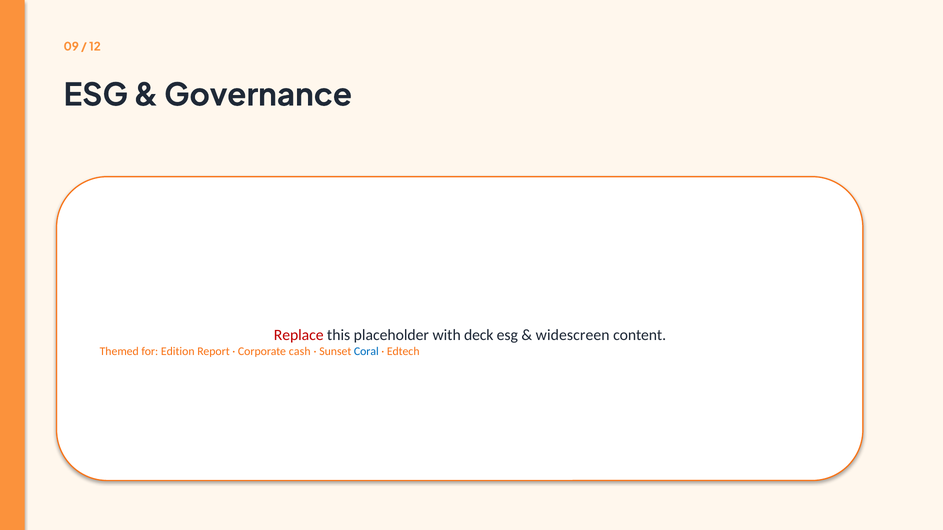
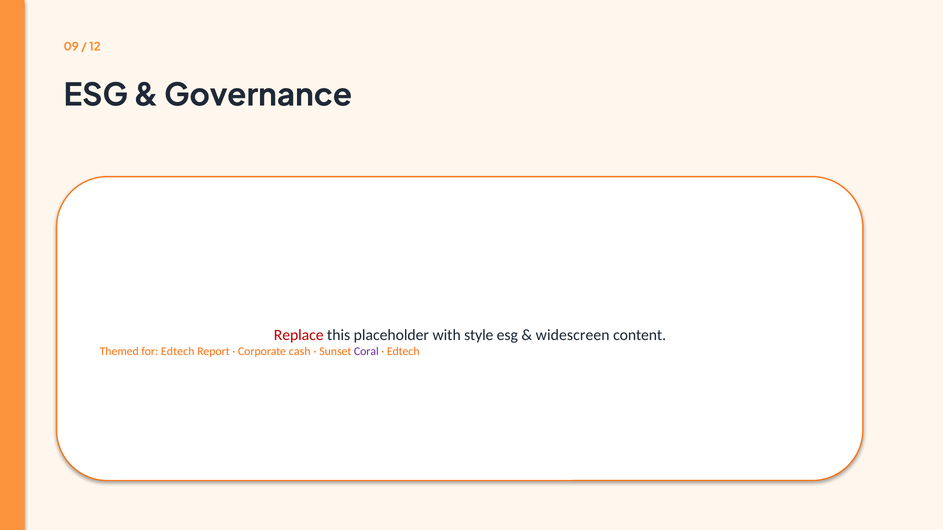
deck: deck -> style (479, 335)
for Edition: Edition -> Edtech (178, 351)
Coral colour: blue -> purple (366, 351)
